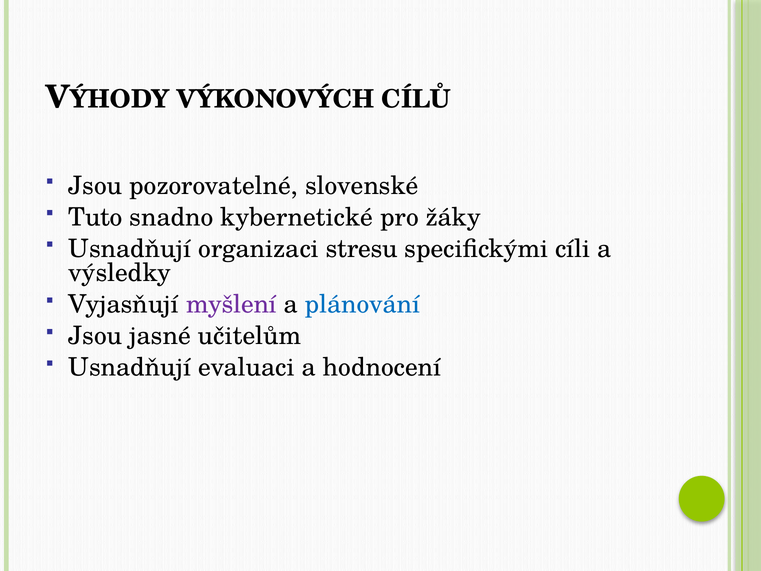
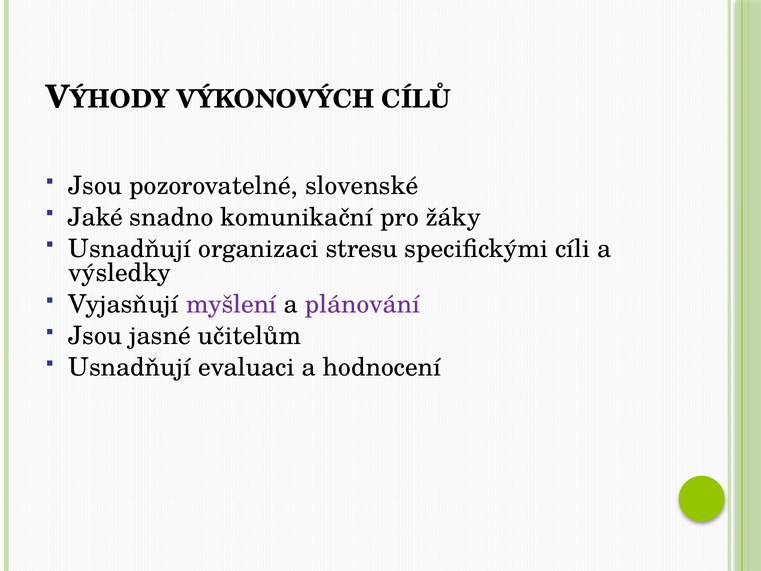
Tuto: Tuto -> Jaké (95, 217)
kybernetické: kybernetické -> komunikační (297, 217)
plánování colour: blue -> purple (362, 304)
